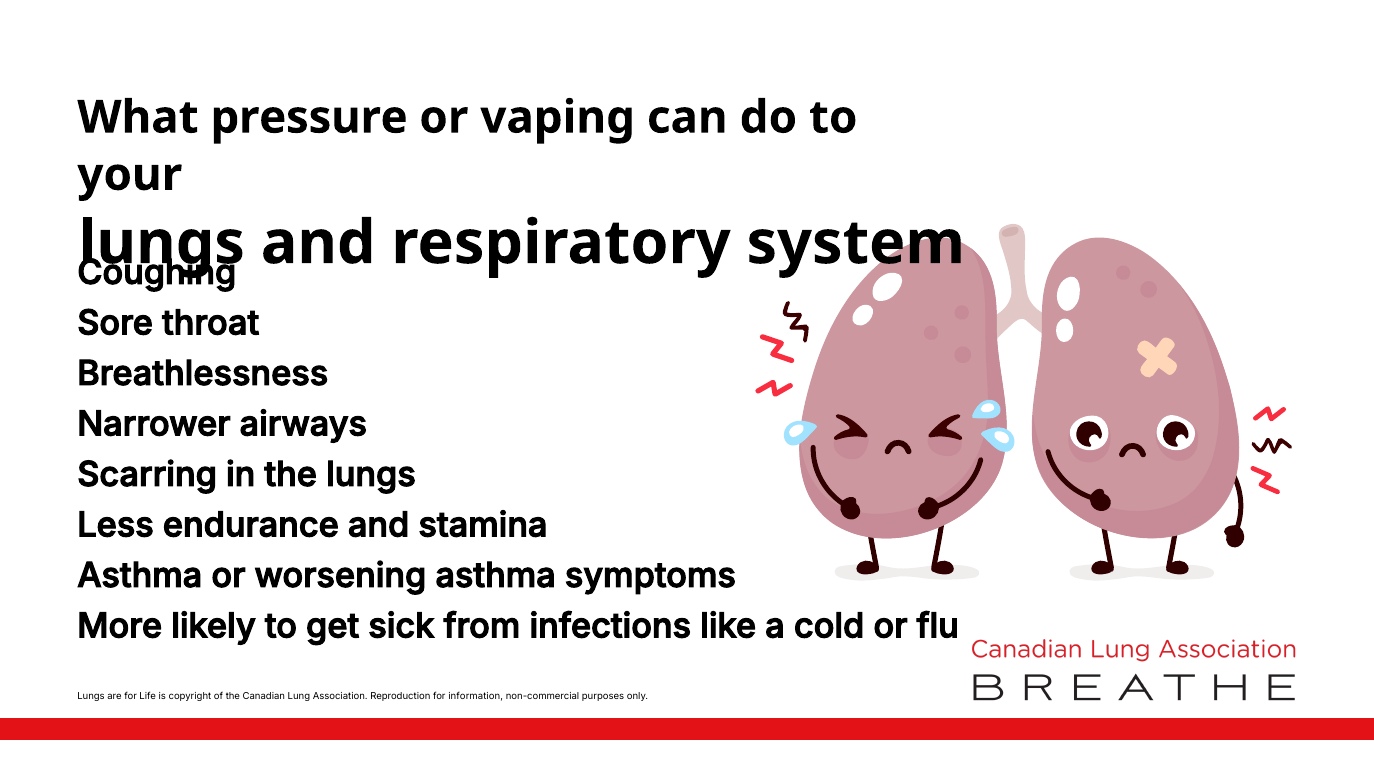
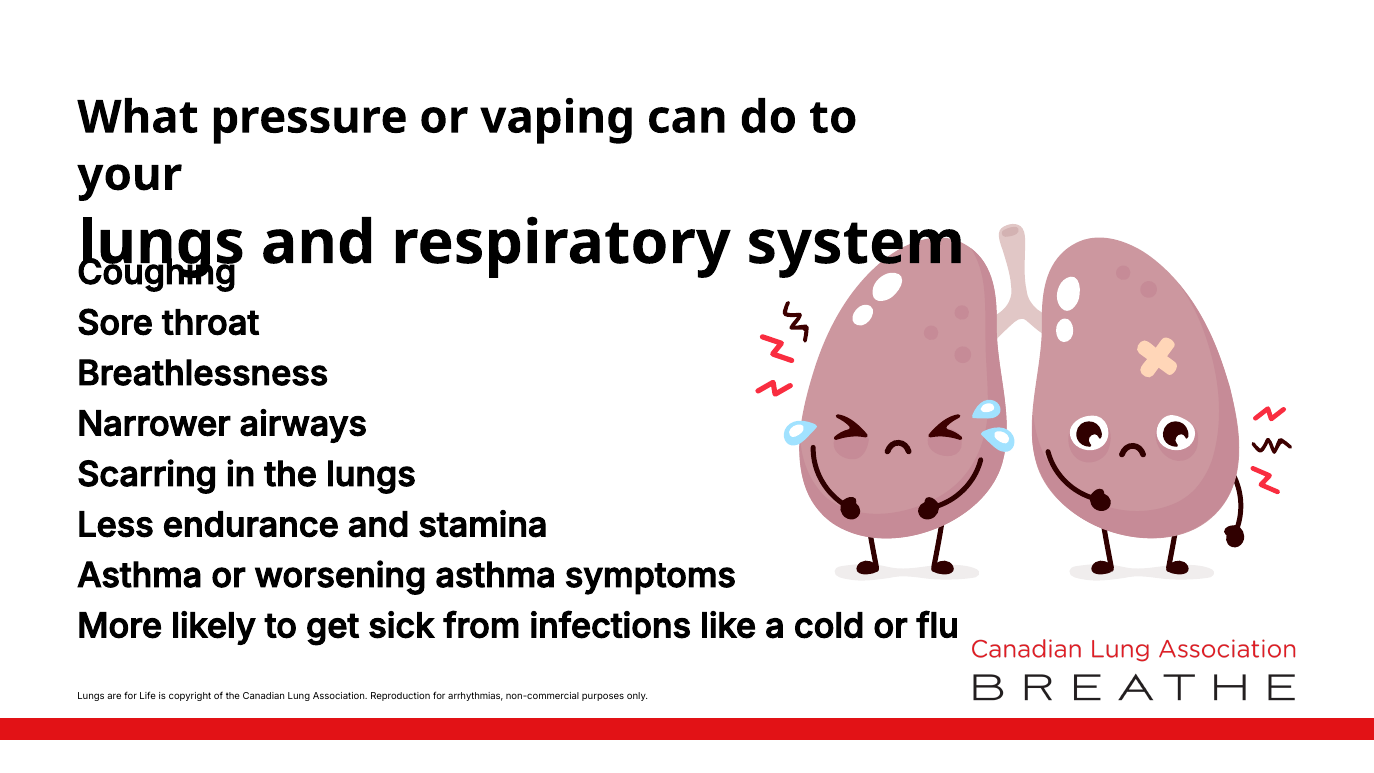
information: information -> arrhythmias (476, 696)
